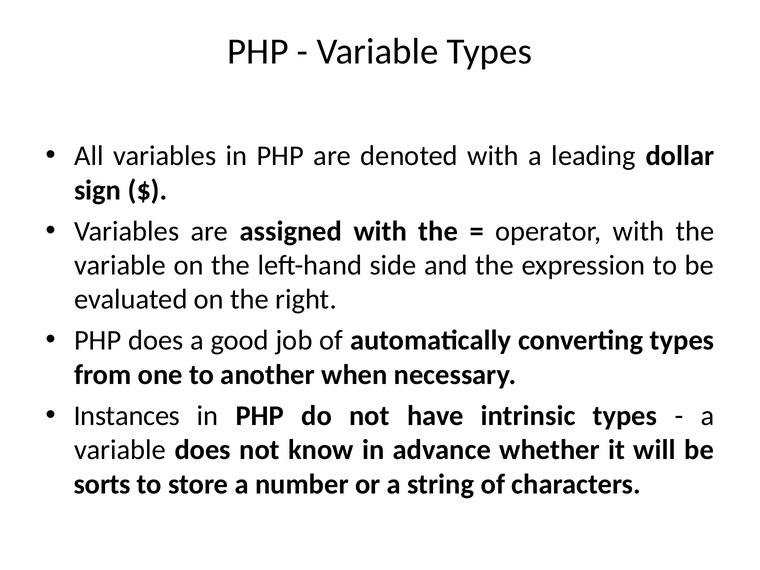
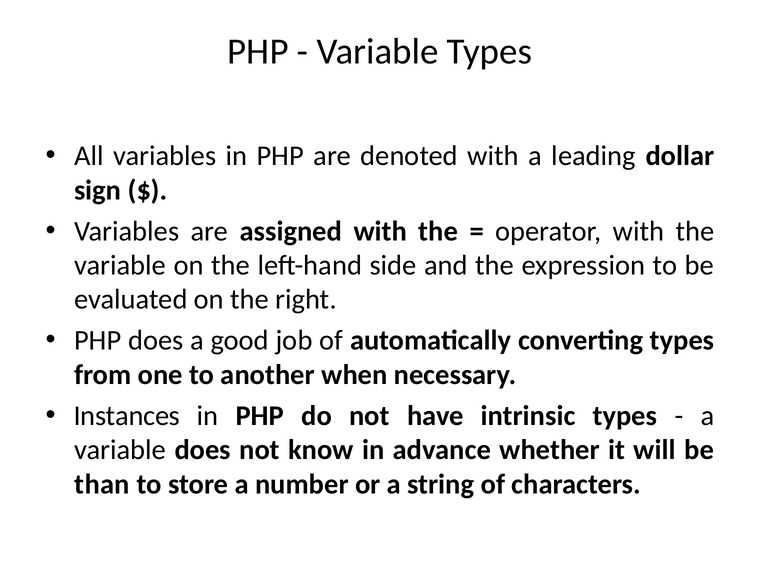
sorts: sorts -> than (102, 484)
